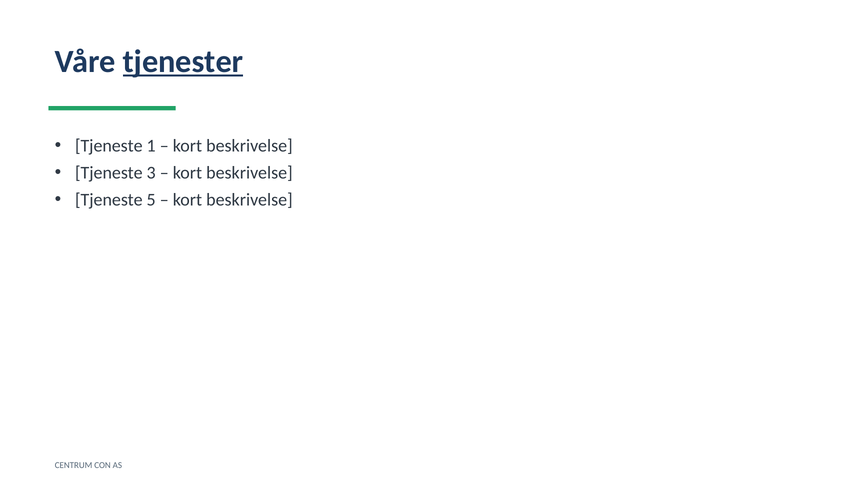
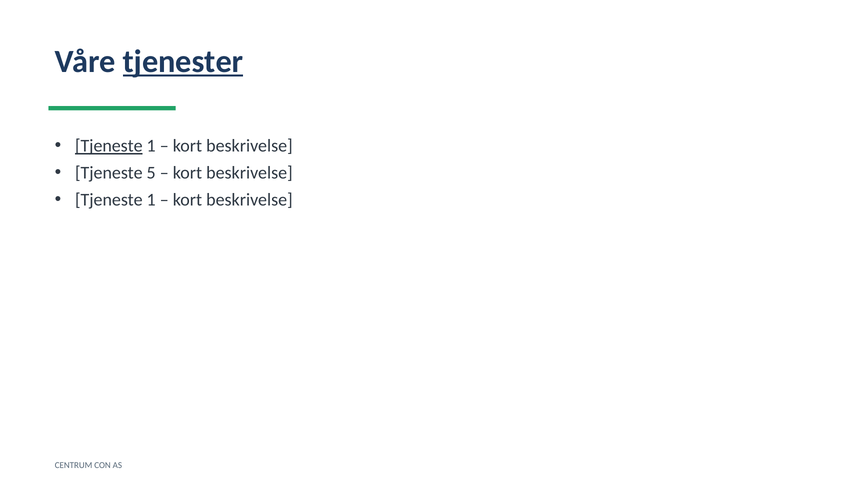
Tjeneste underline: none -> present (109, 146)
3: 3 -> 5 (151, 173)
5: 5 -> 1 (151, 200)
